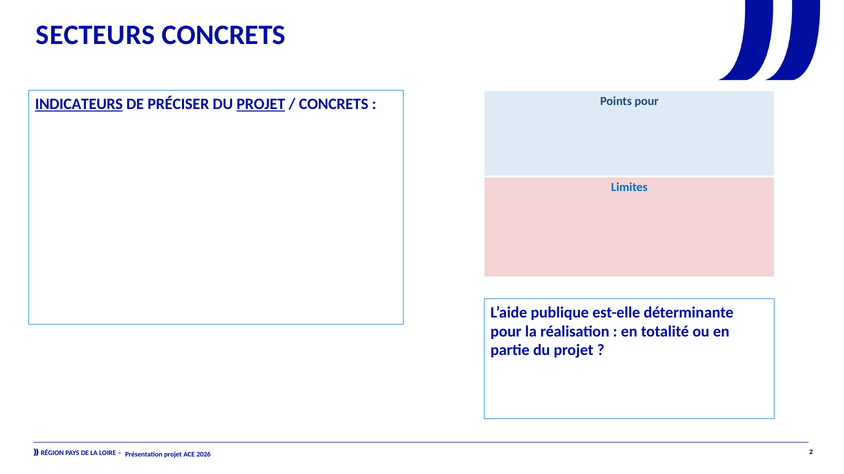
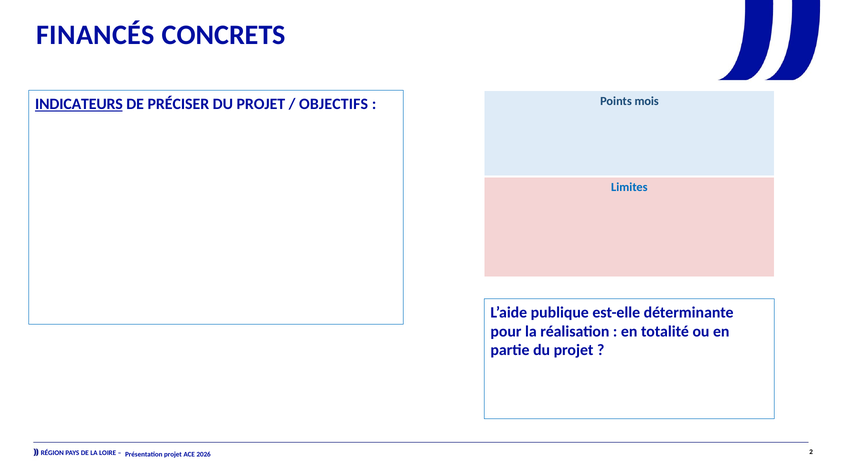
SECTEURS: SECTEURS -> FINANCÉS (95, 35)
Points pour: pour -> mois (647, 101)
PROJET underline: present -> none (261, 104)
CONCRETS: CONCRETS -> OBJECTIFS (334, 104)
